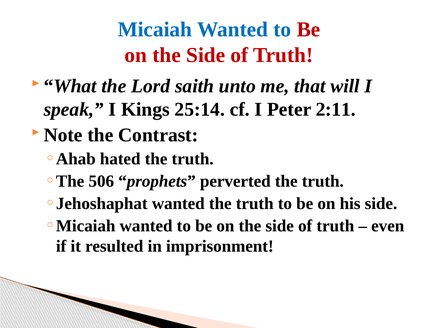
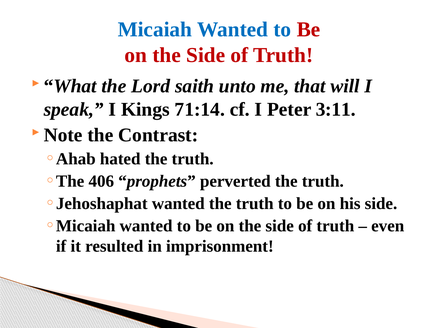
25:14: 25:14 -> 71:14 (200, 110)
2:11: 2:11 -> 3:11 (336, 110)
506: 506 -> 406 (101, 181)
